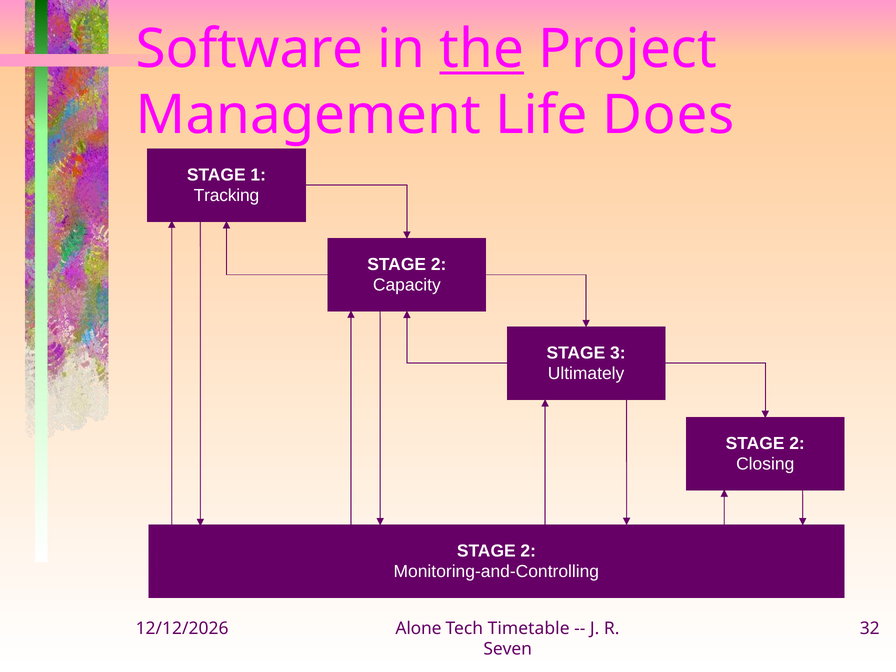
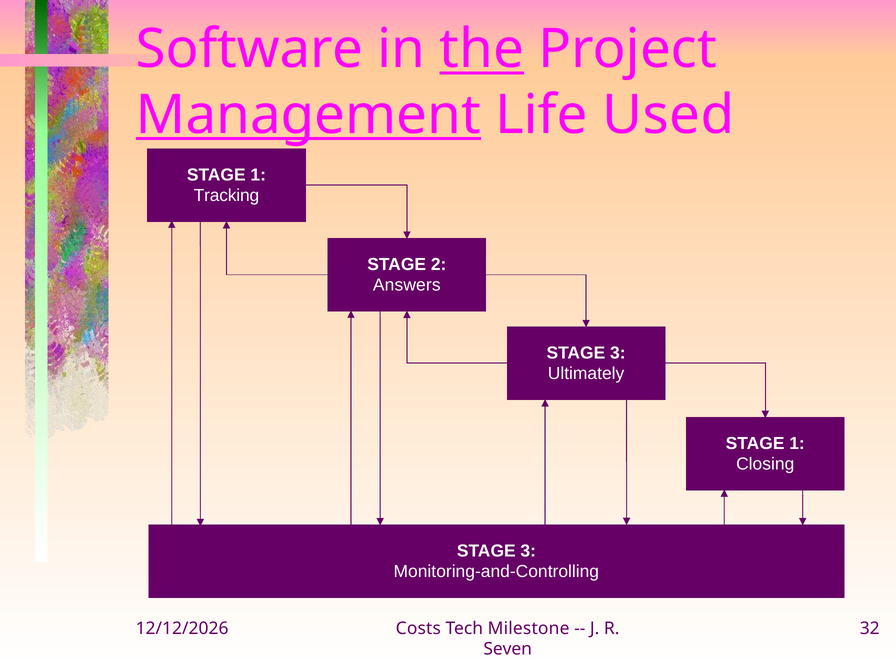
Management underline: none -> present (308, 115)
Does: Does -> Used (668, 115)
Capacity: Capacity -> Answers (407, 285)
2: 2 -> 1 (797, 444)
2: 2 -> 3 (528, 551)
Alone: Alone -> Costs (418, 628)
Timetable: Timetable -> Milestone (529, 628)
